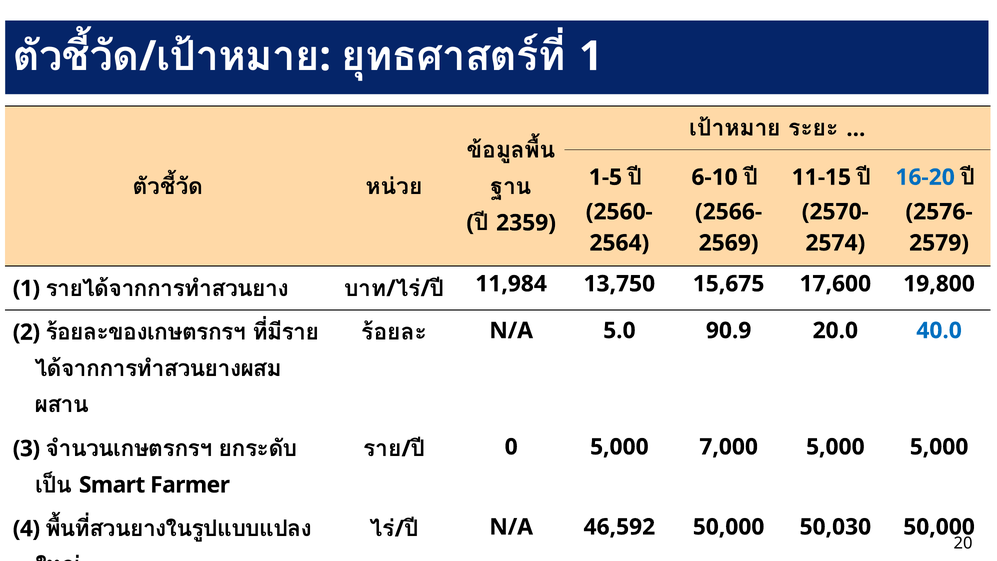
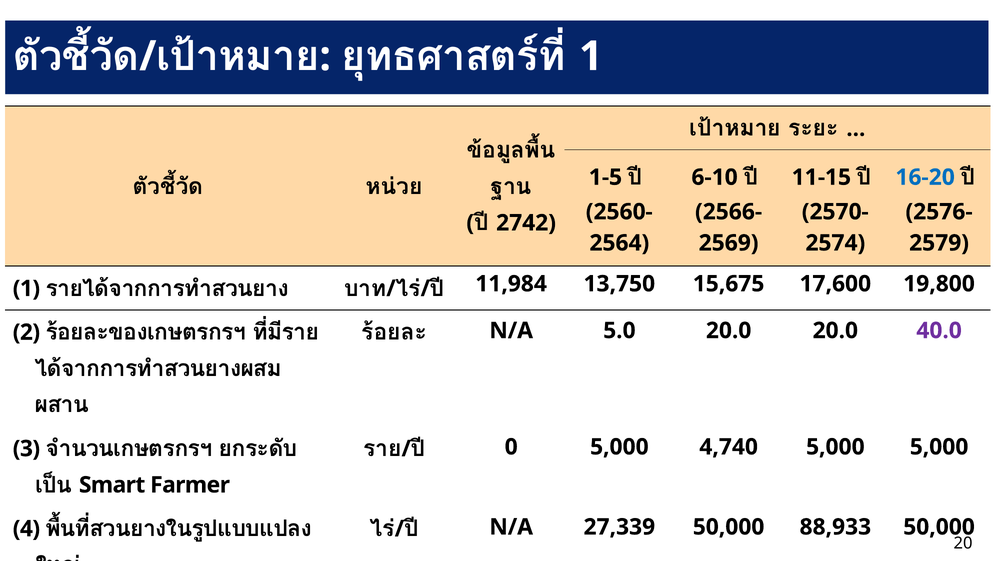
2359: 2359 -> 2742 (526, 223)
5.0 90.9: 90.9 -> 20.0 (729, 330)
40.0 colour: blue -> purple (939, 330)
7,000: 7,000 -> 4,740 (729, 447)
46,592: 46,592 -> 27,339 (619, 527)
50,030: 50,030 -> 88,933 (835, 527)
